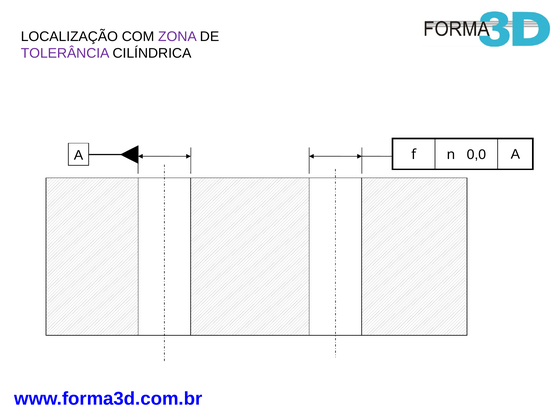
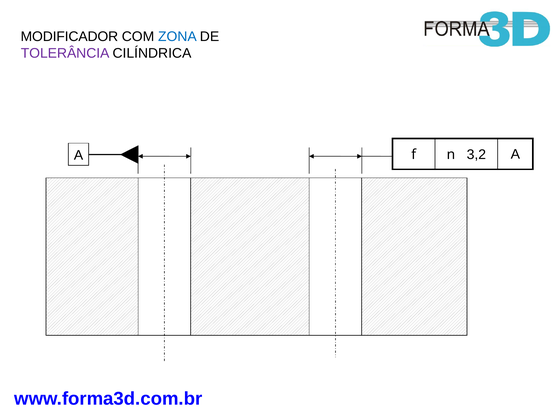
LOCALIZAÇÃO: LOCALIZAÇÃO -> MODIFICADOR (69, 37)
ZONA colour: purple -> blue (177, 37)
0,0: 0,0 -> 3,2 (476, 155)
